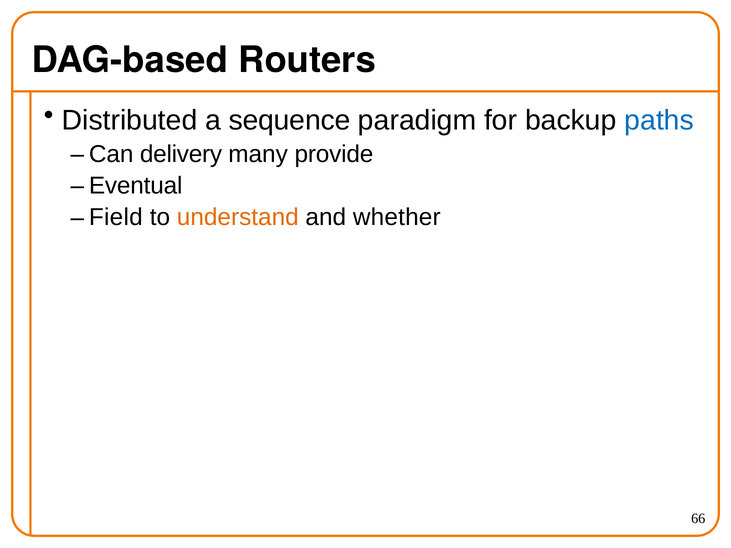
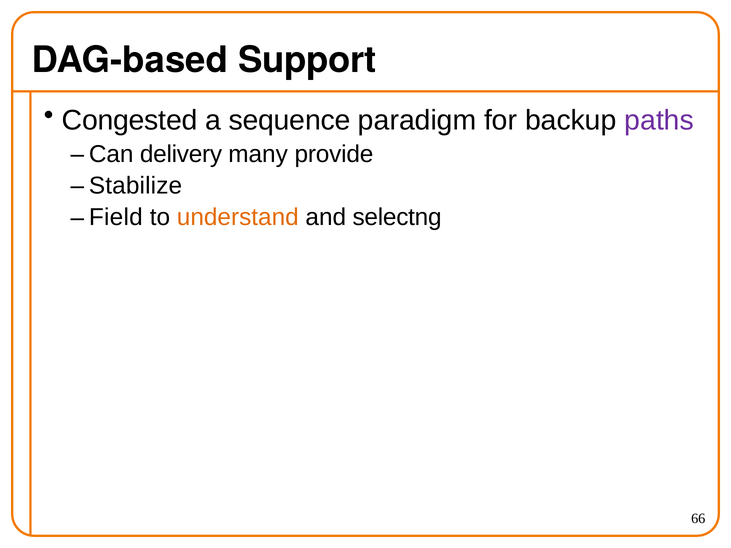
Routers: Routers -> Support (307, 60)
Distributed: Distributed -> Congested (130, 120)
paths colour: blue -> purple (659, 120)
Eventual: Eventual -> Stabilize (136, 186)
whether: whether -> selectng (397, 217)
